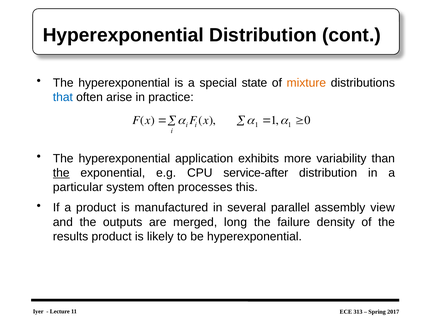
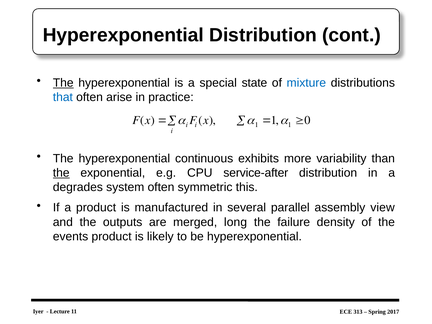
The underline: none -> present (63, 83)
mixture colour: orange -> blue (306, 83)
application: application -> continuous (204, 158)
particular: particular -> degrades (78, 187)
processes: processes -> symmetric (205, 187)
results: results -> events (71, 236)
